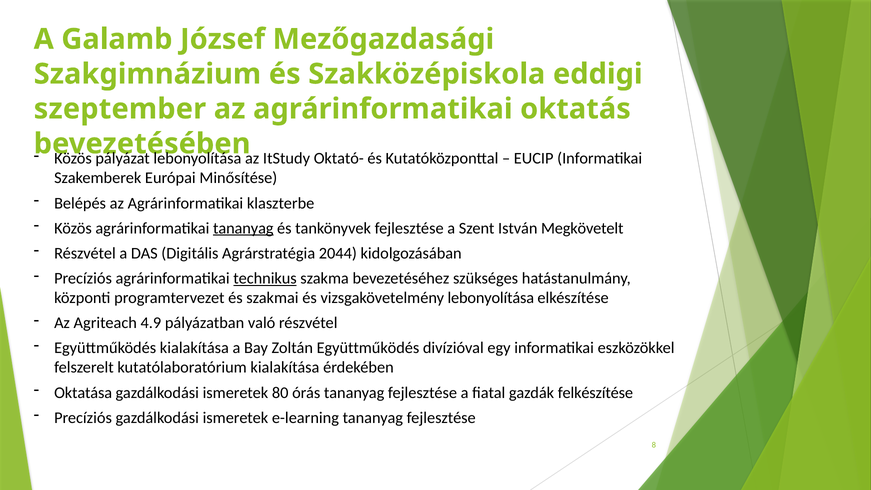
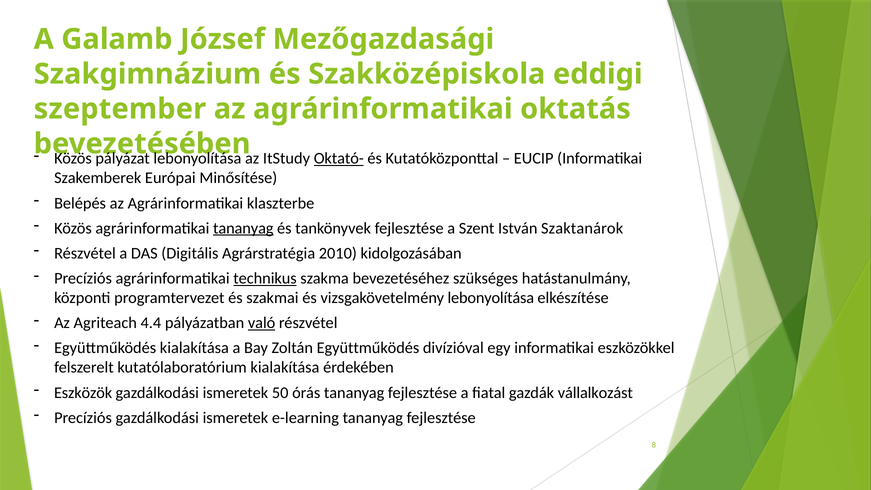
Oktató- underline: none -> present (339, 158)
Megkövetelt: Megkövetelt -> Szaktanárok (582, 228)
2044: 2044 -> 2010 (338, 253)
4.9: 4.9 -> 4.4 (151, 323)
való underline: none -> present (262, 323)
Oktatása: Oktatása -> Eszközök (83, 393)
80: 80 -> 50 (280, 393)
felkészítése: felkészítése -> vállalkozást (595, 393)
